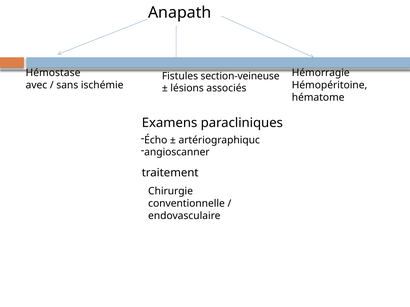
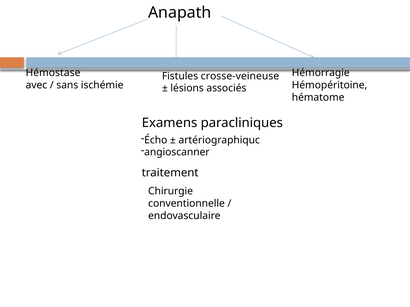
section-veineuse: section-veineuse -> crosse-veineuse (240, 76)
